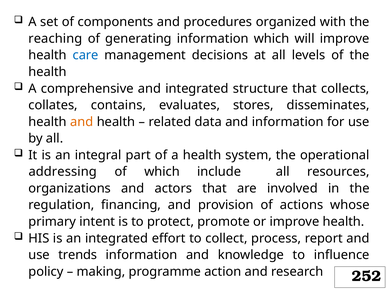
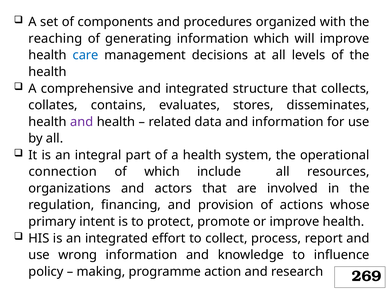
and colour: orange -> purple (82, 122)
addressing: addressing -> connection (63, 172)
trends: trends -> wrong (78, 255)
252: 252 -> 269 (367, 277)
